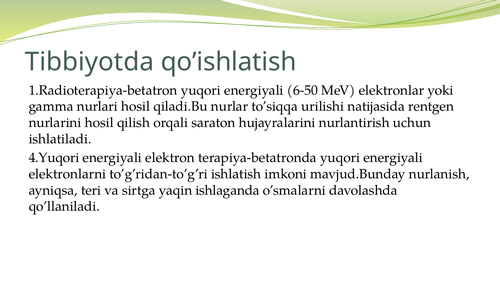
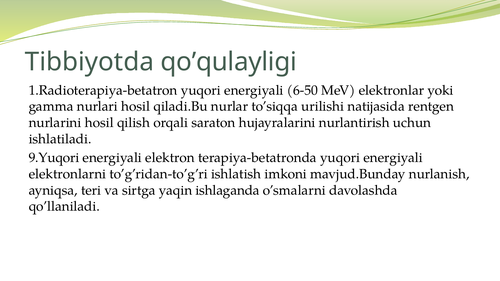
qo’ishlatish: qo’ishlatish -> qo’qulayligi (229, 62)
4.Yuqori: 4.Yuqori -> 9.Yuqori (54, 158)
